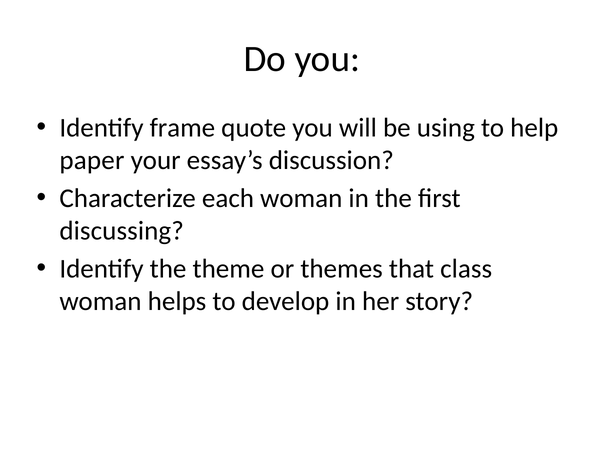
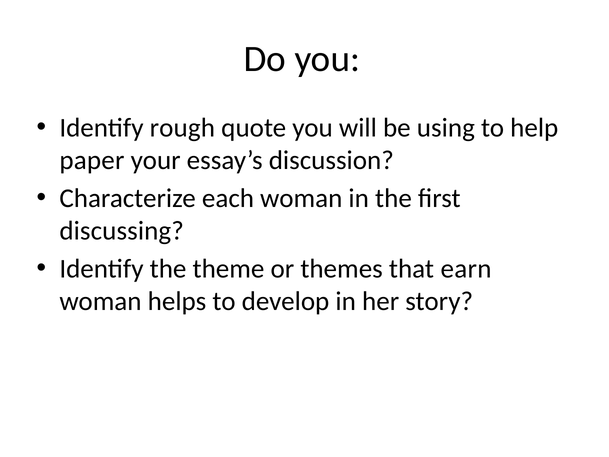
frame: frame -> rough (182, 128)
class: class -> earn (466, 269)
